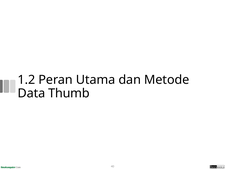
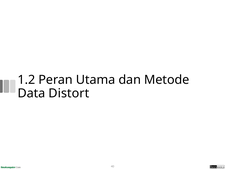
Thumb: Thumb -> Distort (69, 93)
